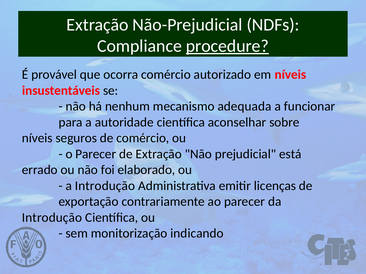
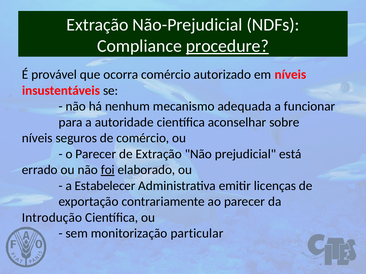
foi underline: none -> present (108, 170)
a Introdução: Introdução -> Estabelecer (105, 186)
indicando: indicando -> particular (197, 234)
